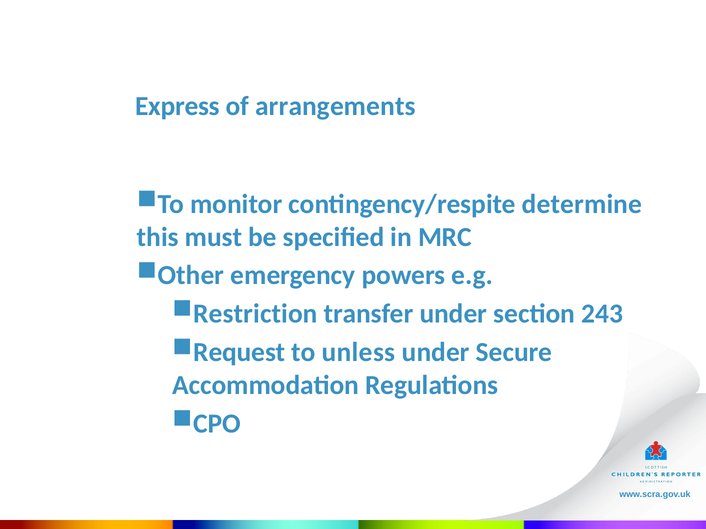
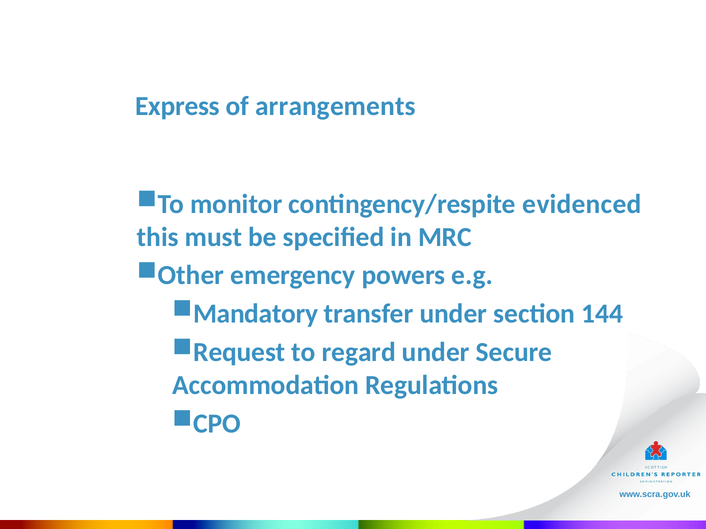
determine: determine -> evidenced (582, 204)
Restriction: Restriction -> Mandatory (256, 314)
243: 243 -> 144 (602, 314)
unless: unless -> regard (359, 353)
